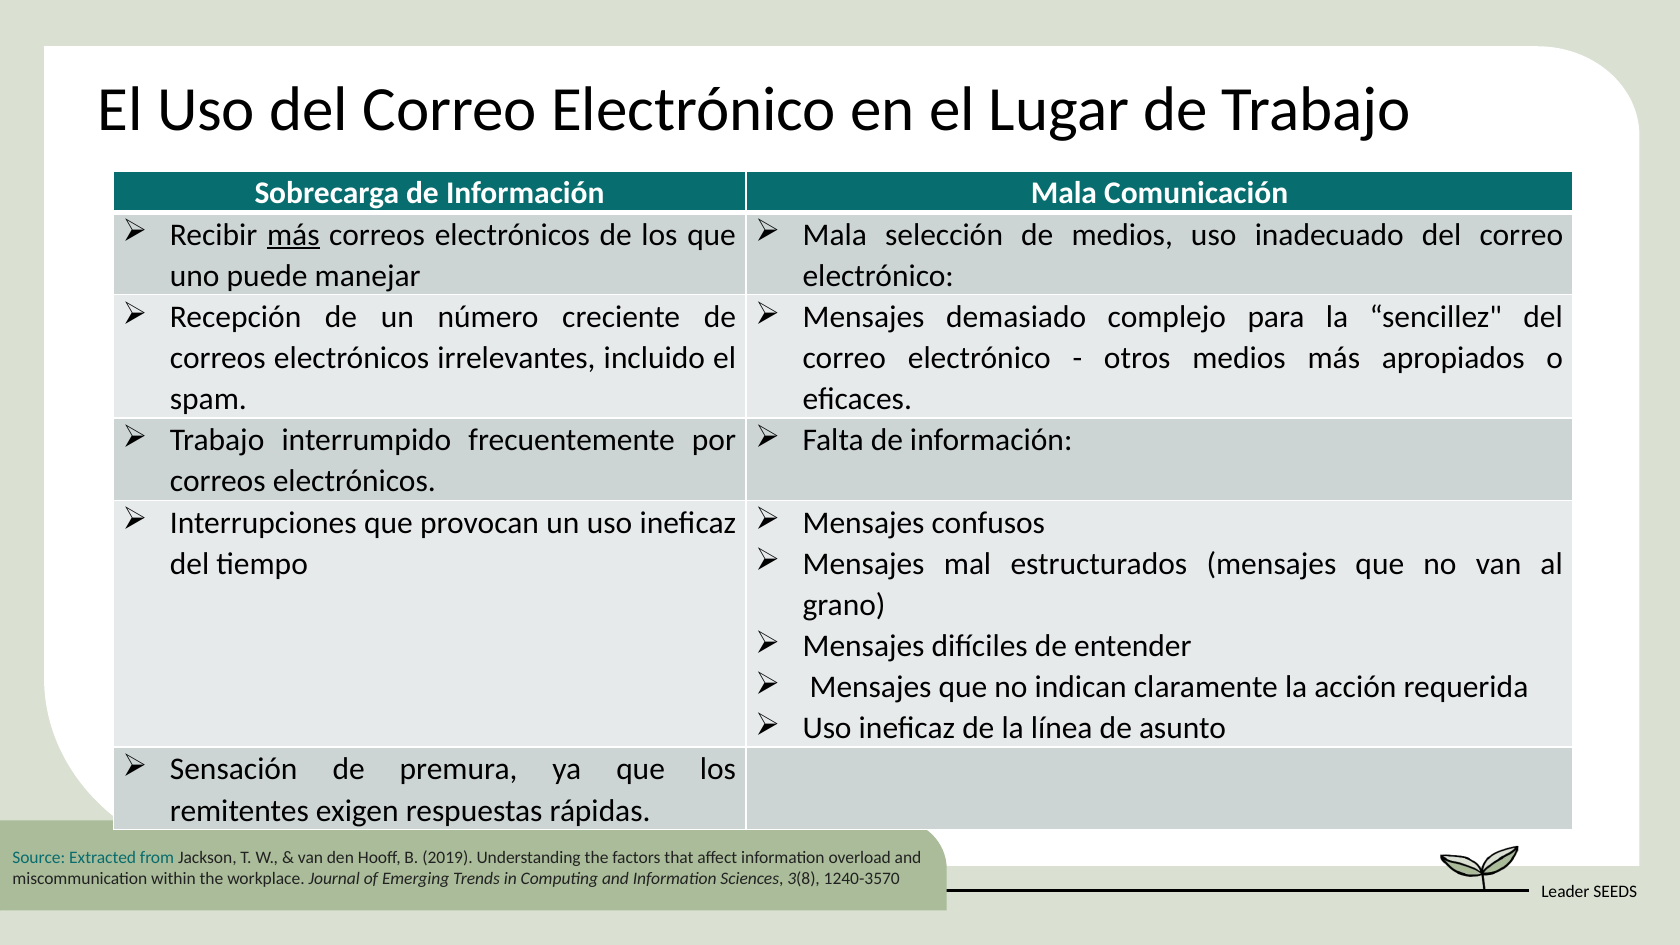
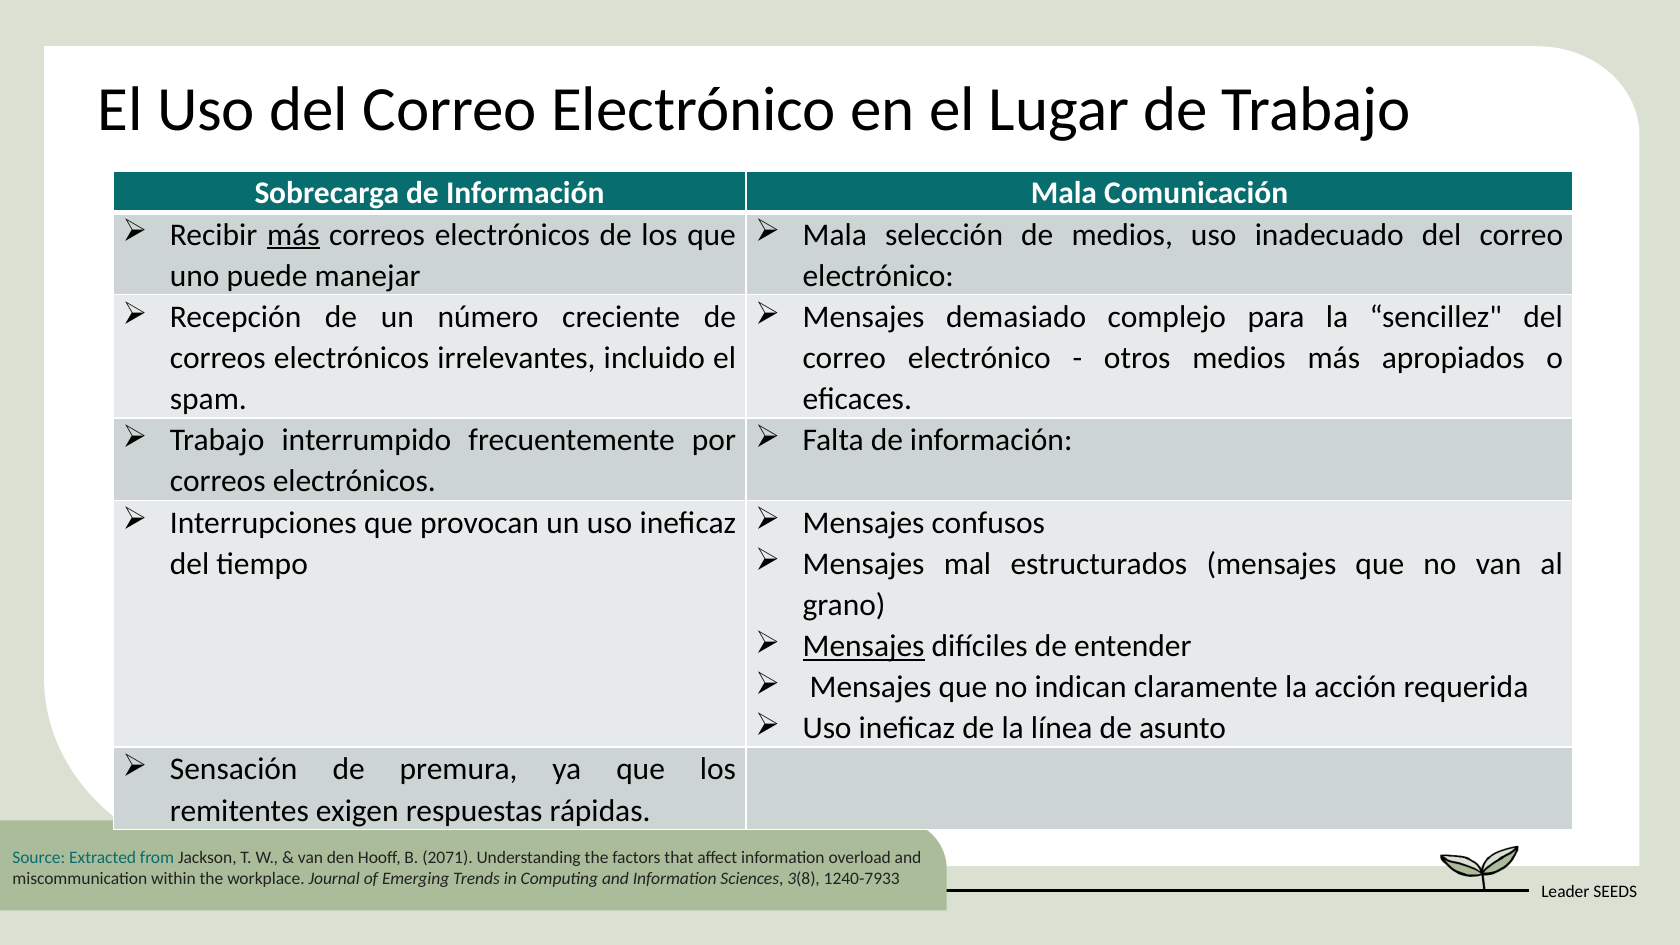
Mensajes underline: none -> present (864, 646)
2019: 2019 -> 2071 (448, 858)
1240-3570: 1240-3570 -> 1240-7933 (862, 879)
